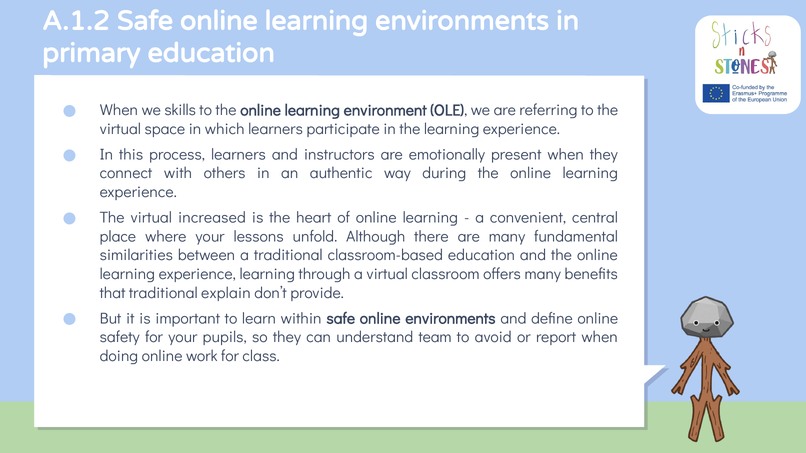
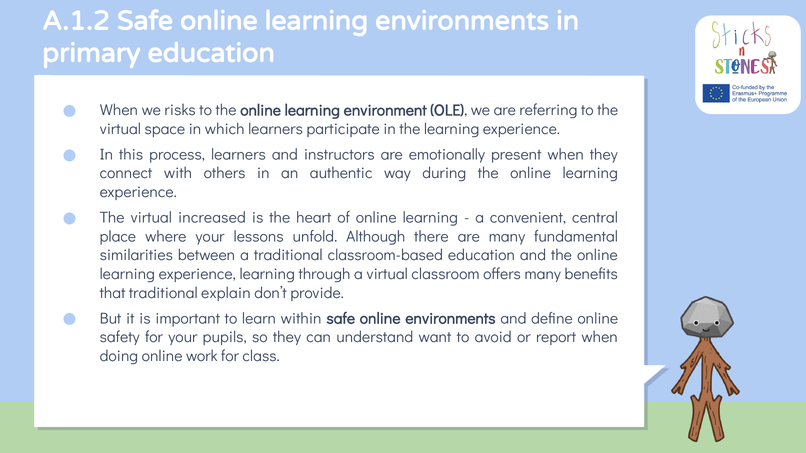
skills: skills -> risks (180, 110)
team: team -> want (435, 337)
